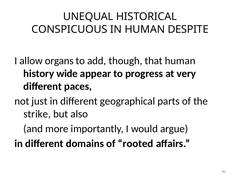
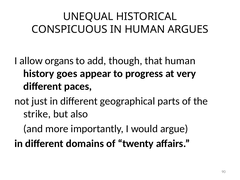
DESPITE: DESPITE -> ARGUES (188, 29)
wide: wide -> goes (67, 74)
rooted: rooted -> twenty (136, 144)
